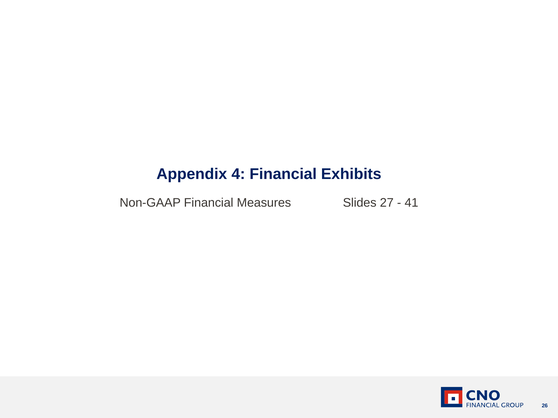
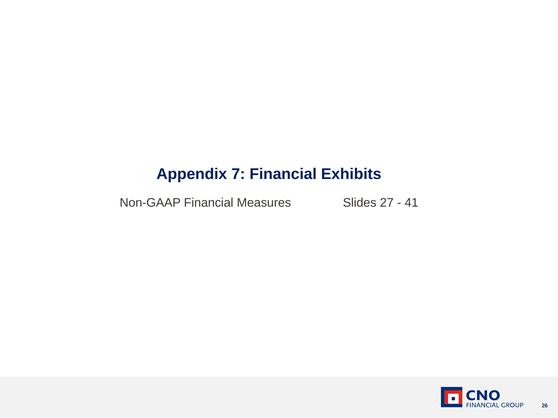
4: 4 -> 7 (238, 174)
